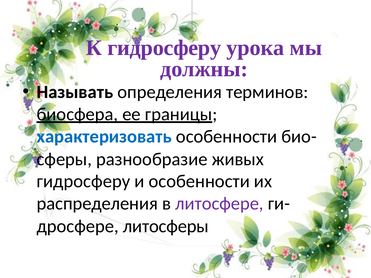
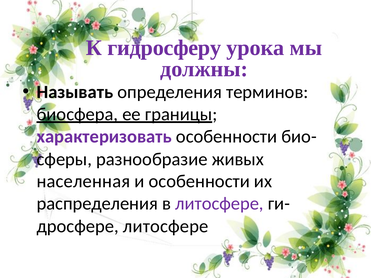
характеризовать colour: blue -> purple (104, 137)
гидросферу: гидросферу -> населенная (83, 182)
литосферы: литосферы -> литосфере (166, 226)
